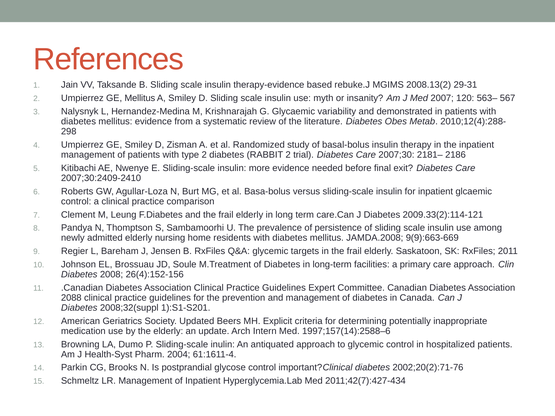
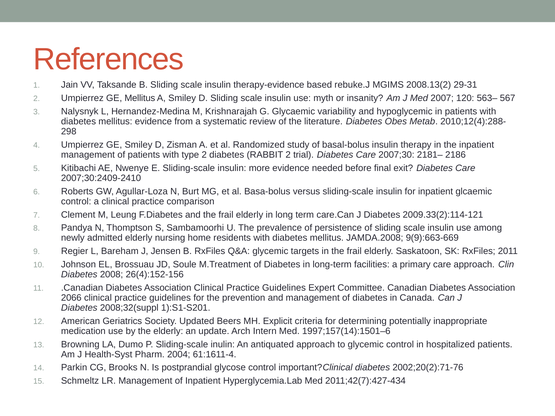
demonstrated: demonstrated -> hypoglycemic (405, 112)
2088: 2088 -> 2066 (71, 298)
1997;157(14):2588–6: 1997;157(14):2588–6 -> 1997;157(14):1501–6 (346, 331)
